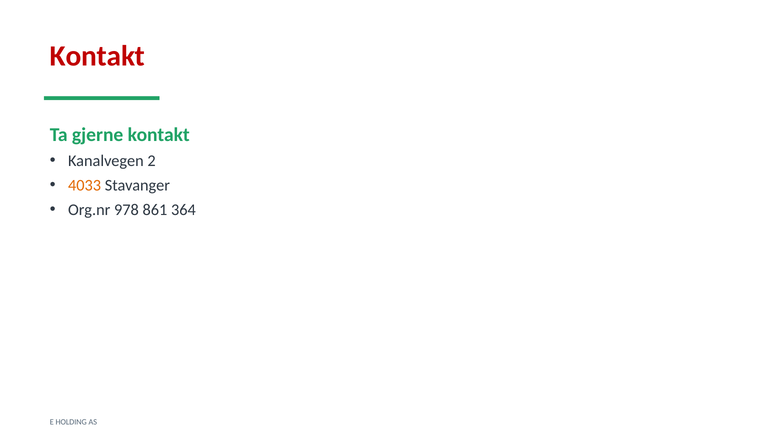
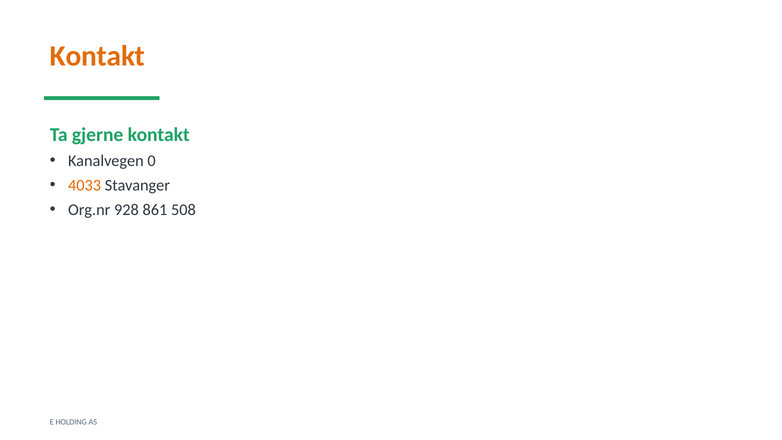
Kontakt colour: red -> orange (97, 56)
2: 2 -> 0 (152, 161)
978: 978 -> 928 (126, 210)
364: 364 -> 508 (183, 210)
